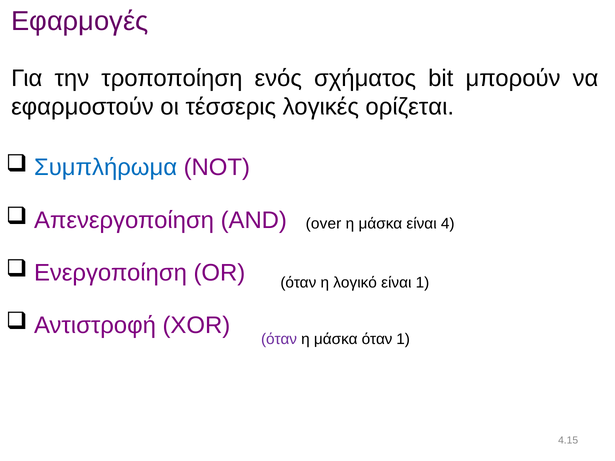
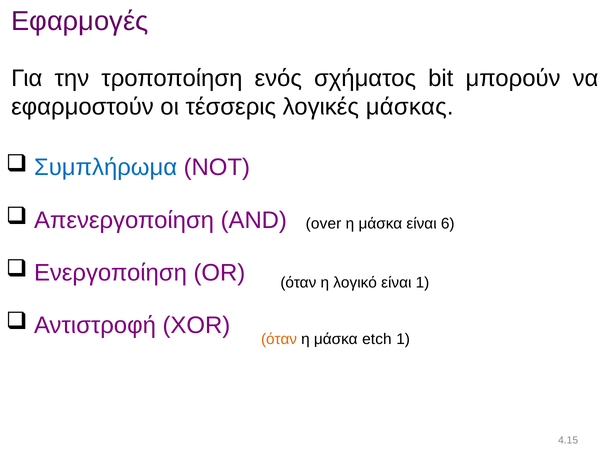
ορίζεται: ορίζεται -> μάσκας (410, 107)
4: 4 -> 6 (448, 224)
όταν colour: purple -> orange (279, 340)
μάσκα όταν: όταν -> etch (377, 340)
